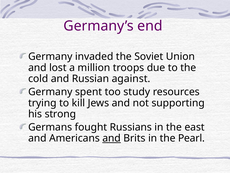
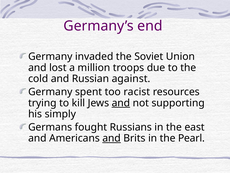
study: study -> racist (137, 92)
and underline: none -> present (121, 103)
strong: strong -> simply (60, 114)
